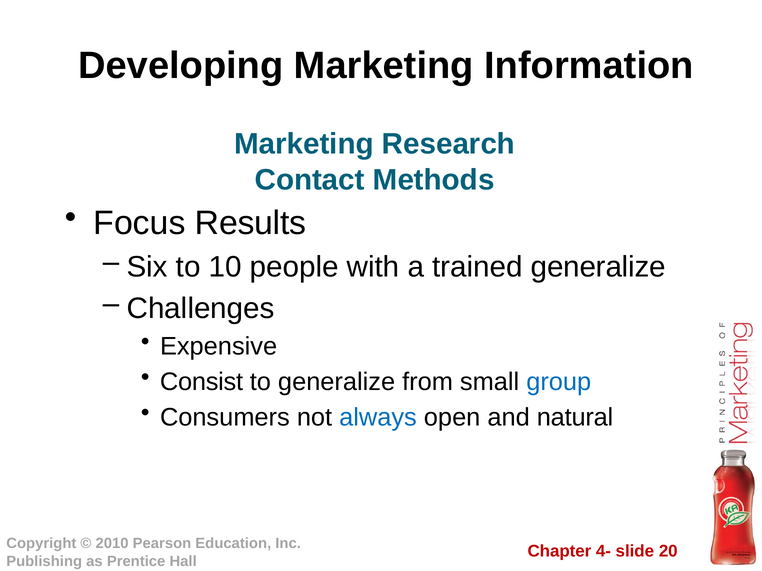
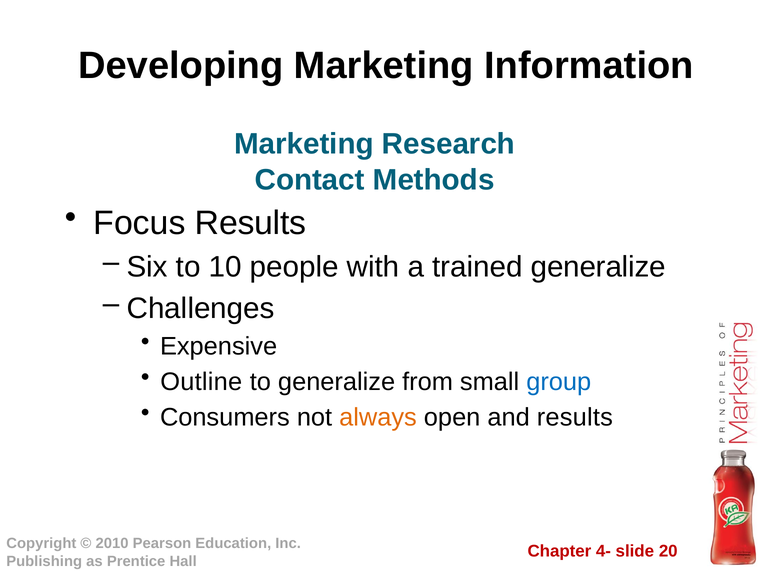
Consist: Consist -> Outline (201, 382)
always colour: blue -> orange (378, 418)
and natural: natural -> results (575, 418)
